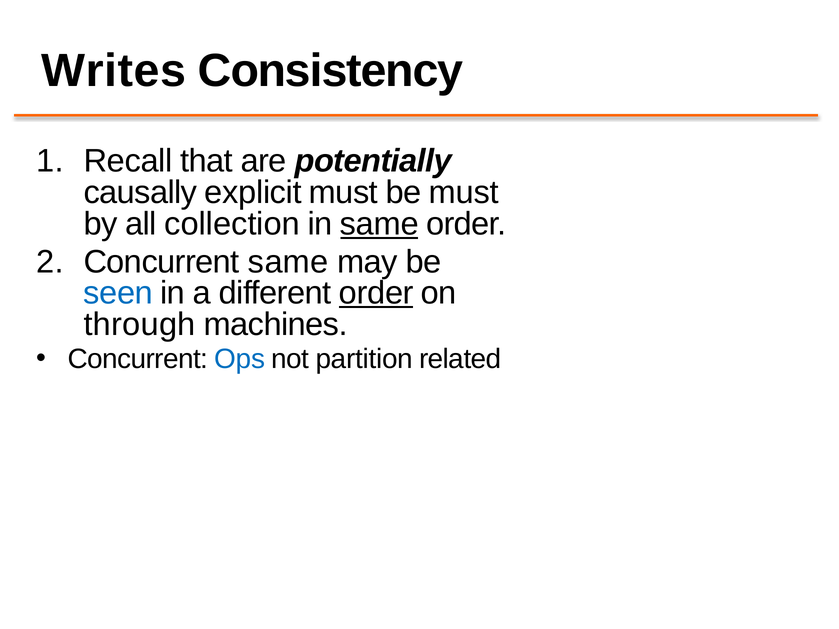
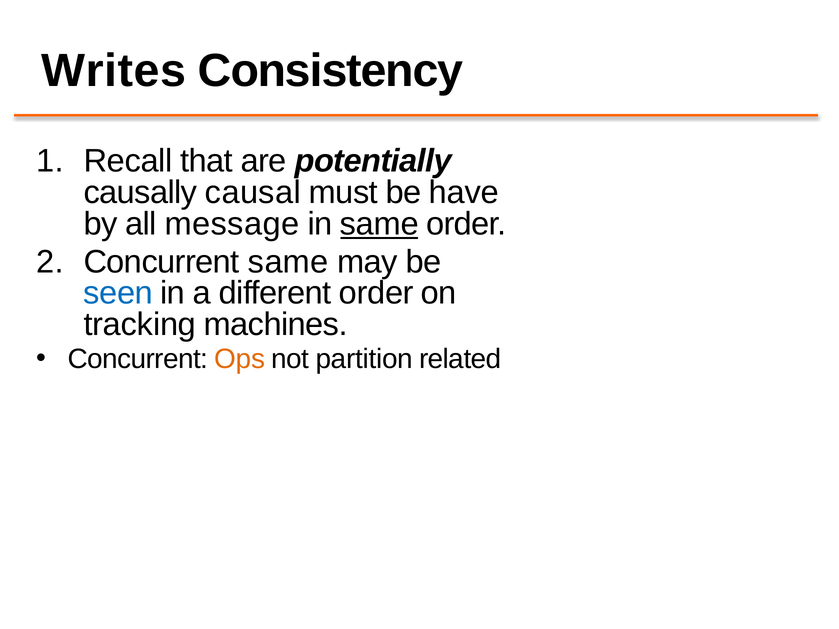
explicit: explicit -> causal (253, 193)
be must: must -> have (464, 193)
collection: collection -> message (232, 224)
order underline: present -> none (376, 293)
through: through -> tracking (140, 325)
Ops colour: blue -> orange (240, 359)
